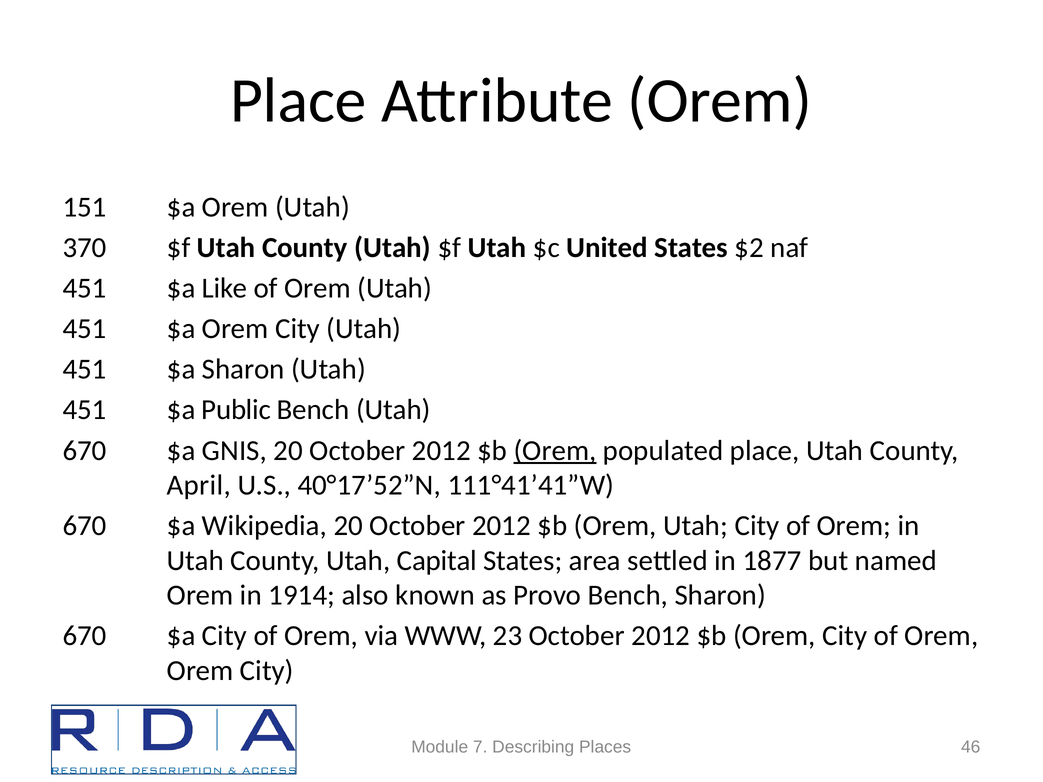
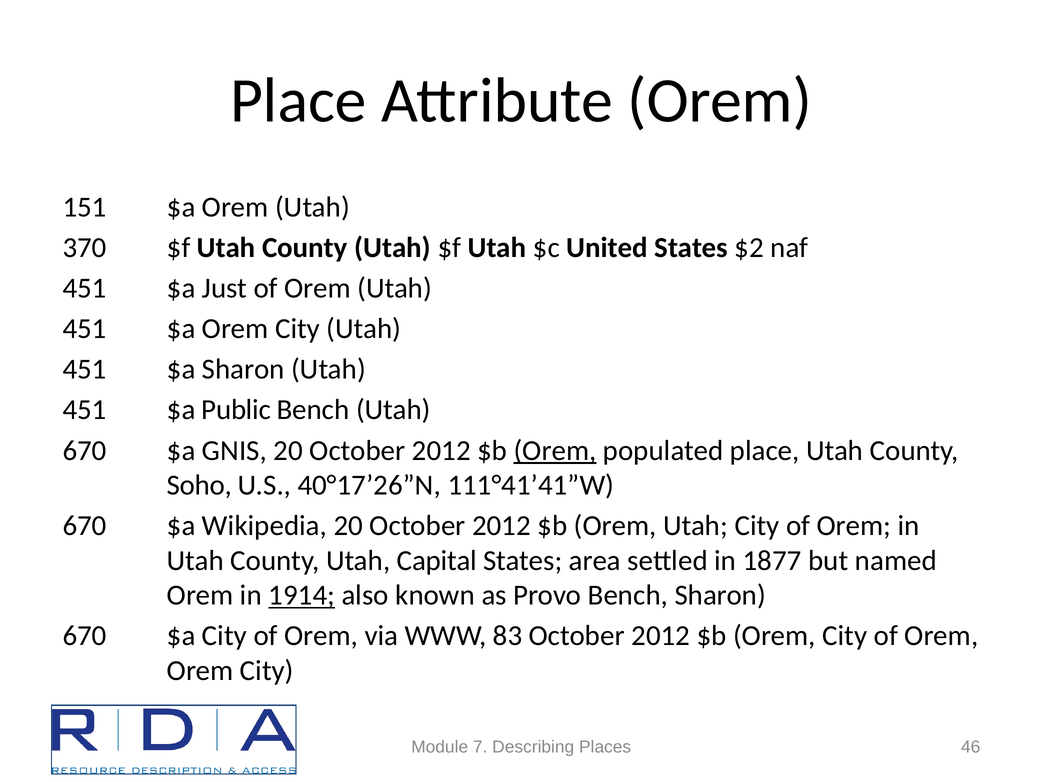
Like: Like -> Just (224, 288)
April: April -> Soho (199, 485)
40°17’52”N: 40°17’52”N -> 40°17’26”N (369, 485)
1914 underline: none -> present (302, 595)
23: 23 -> 83 (508, 636)
